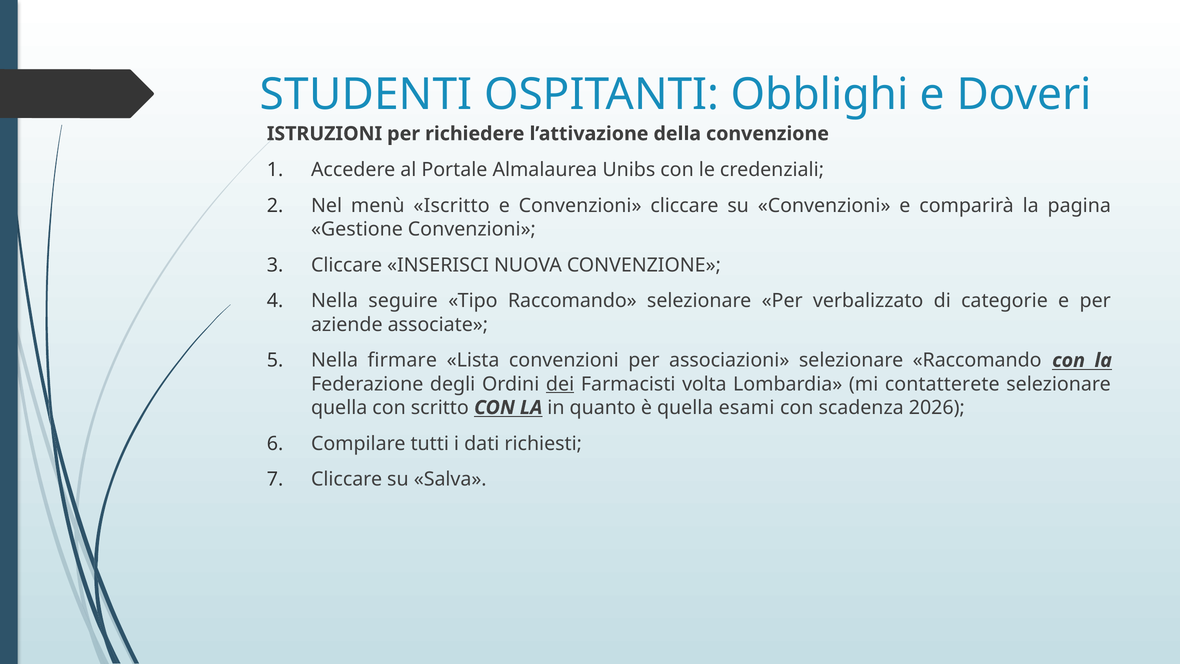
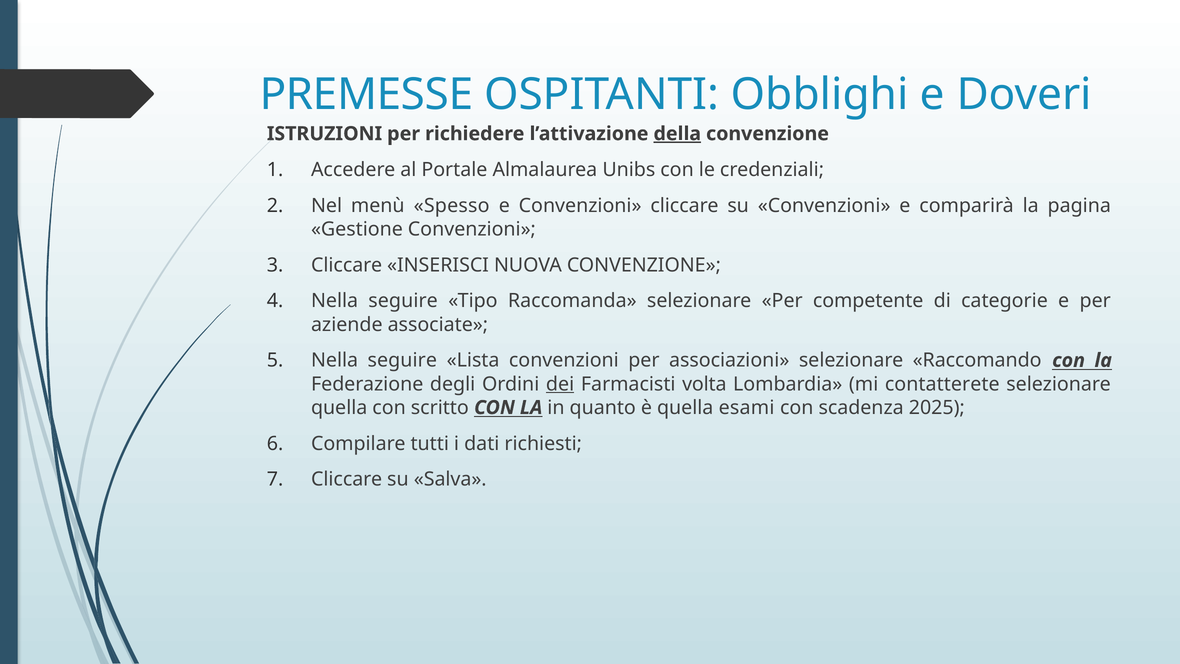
STUDENTI: STUDENTI -> PREMESSE (366, 94)
della underline: none -> present (677, 134)
Iscritto: Iscritto -> Spesso (452, 205)
Tipo Raccomando: Raccomando -> Raccomanda (572, 301)
verbalizzato: verbalizzato -> competente (868, 301)
firmare: firmare -> seguire (402, 360)
2026: 2026 -> 2025 (937, 407)
